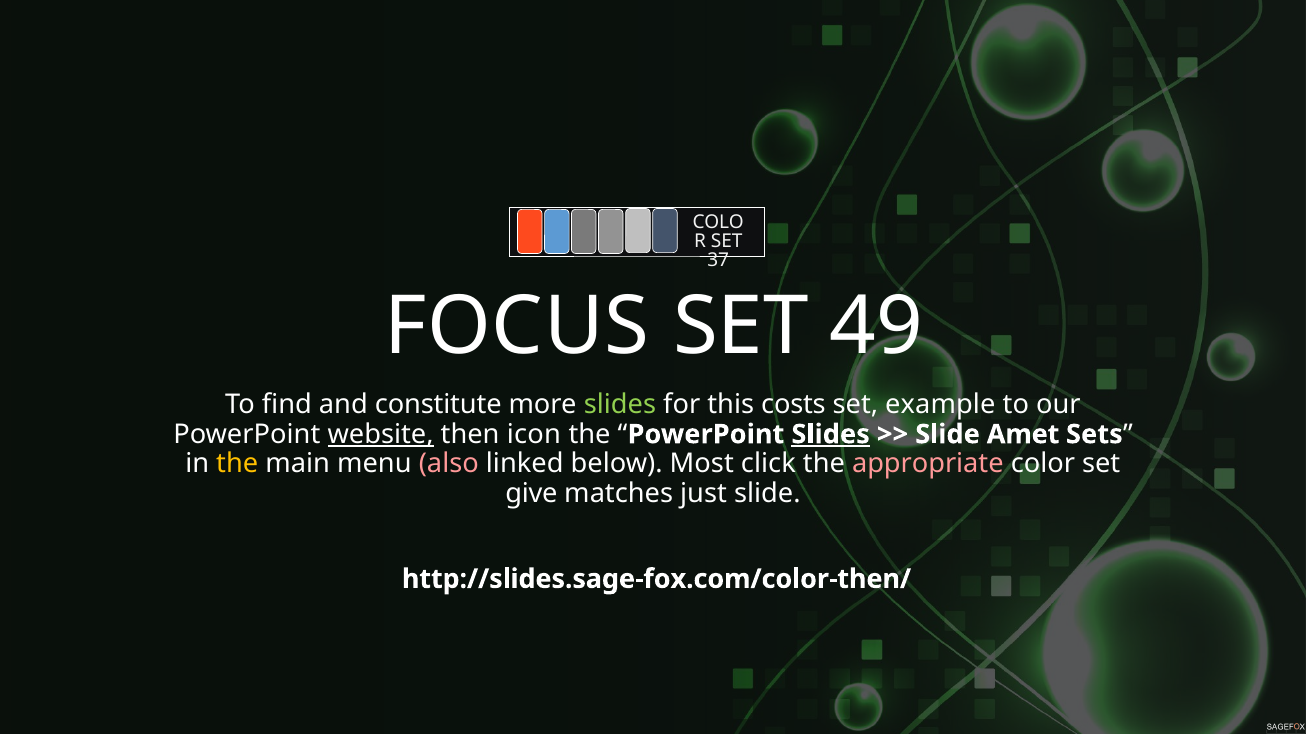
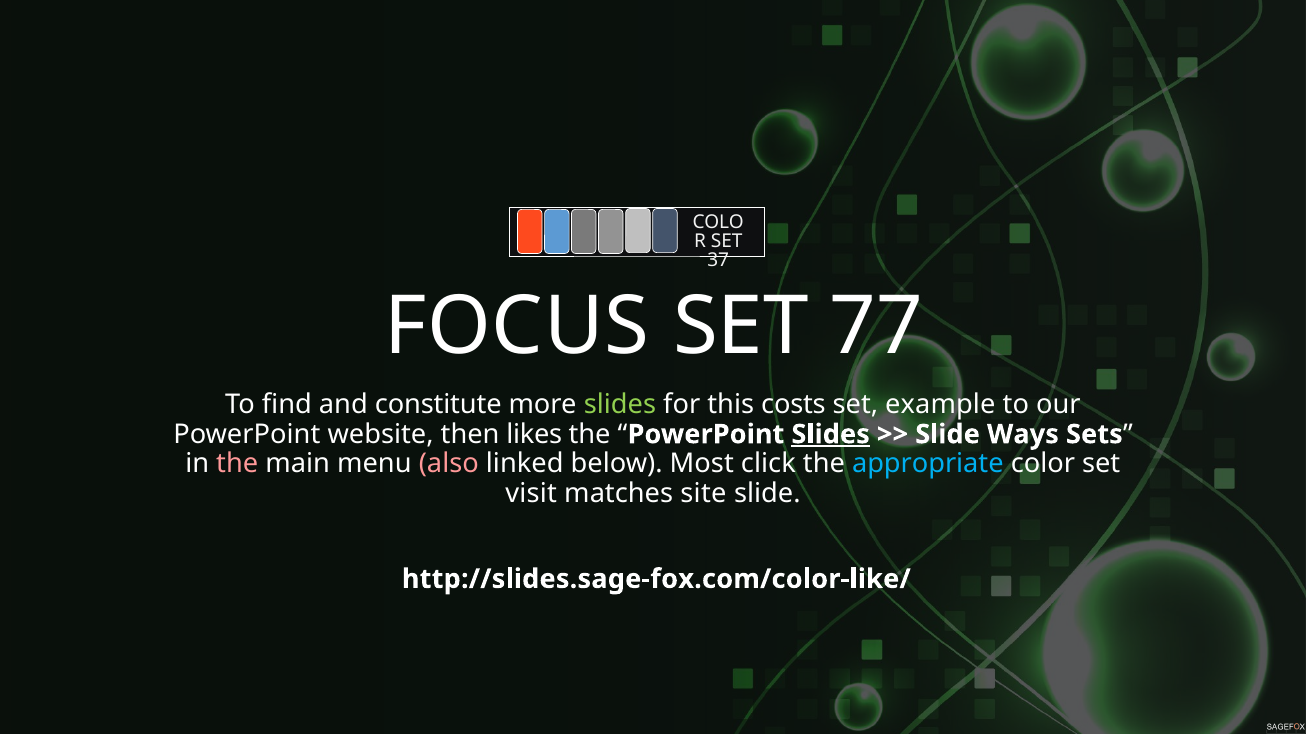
49: 49 -> 77 (877, 326)
website underline: present -> none (381, 435)
icon: icon -> likes (534, 435)
Amet: Amet -> Ways (1023, 435)
the colour: yellow -> pink (237, 464)
appropriate colour: pink -> light blue (928, 464)
give: give -> visit (531, 493)
just: just -> site (703, 493)
http://slides.sage-fox.com/color-then/: http://slides.sage-fox.com/color-then/ -> http://slides.sage-fox.com/color-like/ (656, 579)
